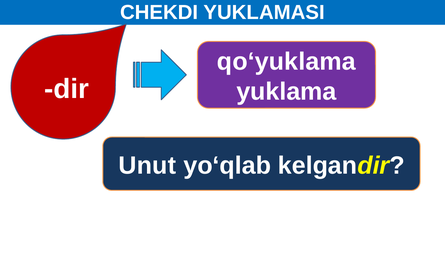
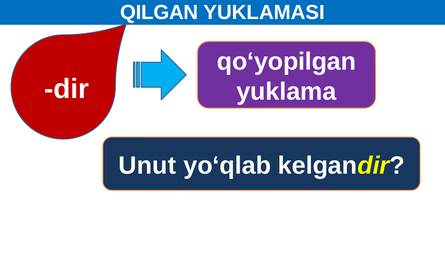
CHEKDI: CHEKDI -> QILGAN (159, 12)
qo‘yuklama: qo‘yuklama -> qo‘yopilgan (286, 62)
